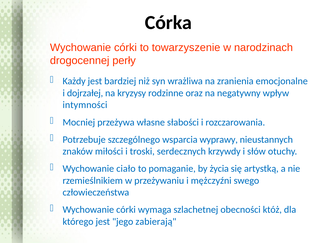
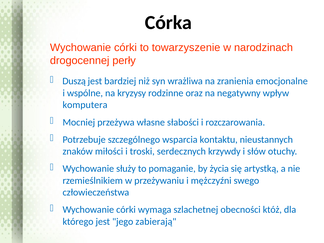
Każdy: Każdy -> Duszą (74, 81)
dojrzałej: dojrzałej -> wspólne (85, 93)
intymności: intymności -> komputera (85, 105)
wyprawy: wyprawy -> kontaktu (219, 140)
ciało: ciało -> służy (126, 169)
